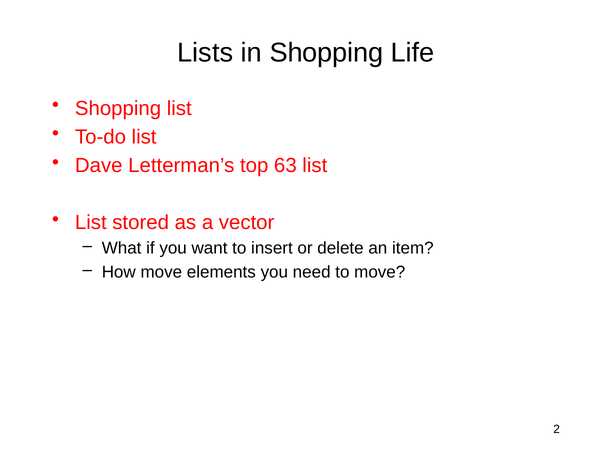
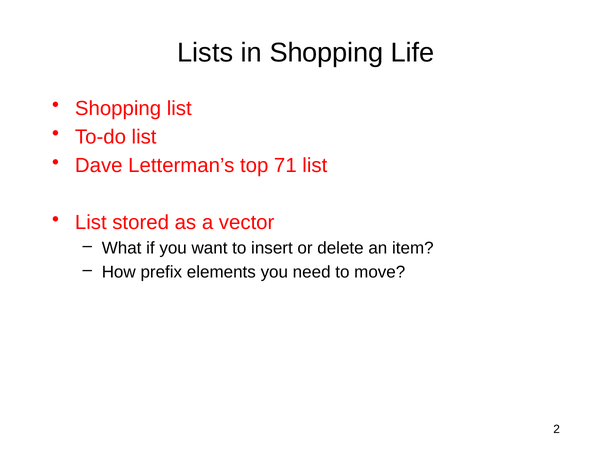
63: 63 -> 71 (285, 166)
How move: move -> prefix (161, 272)
